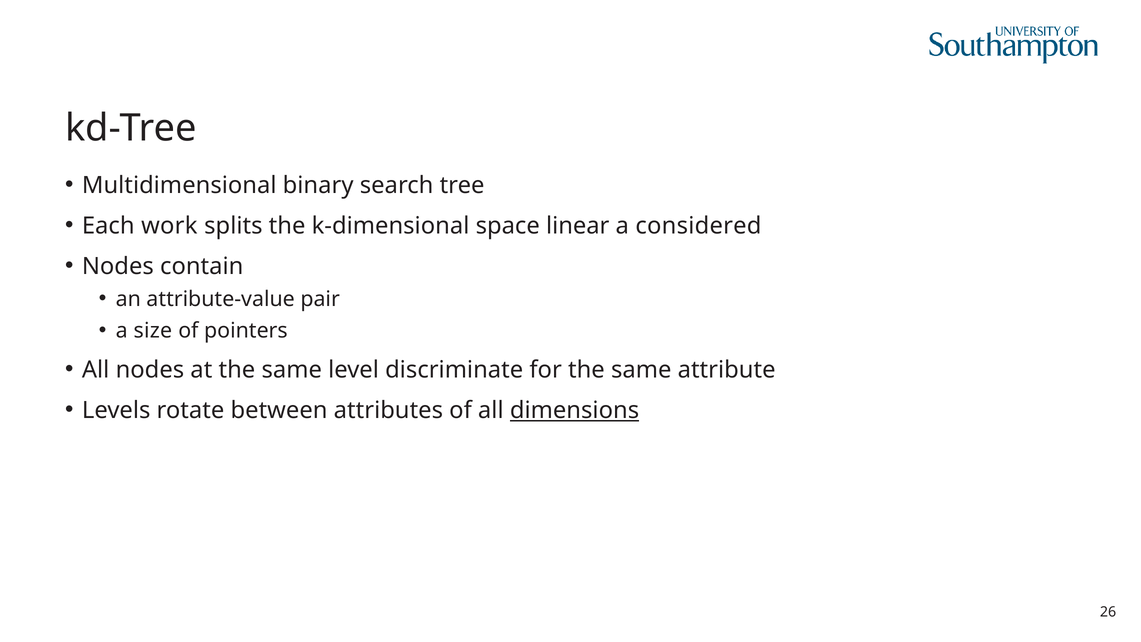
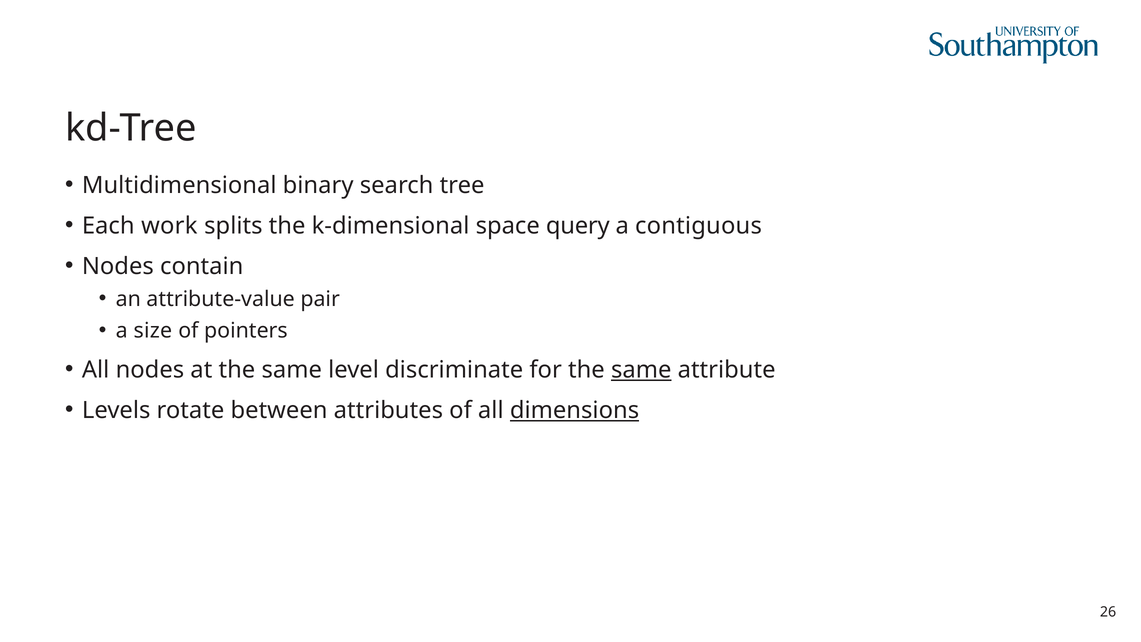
linear: linear -> query (578, 226)
considered: considered -> contiguous (698, 226)
same underline: none -> present (641, 370)
